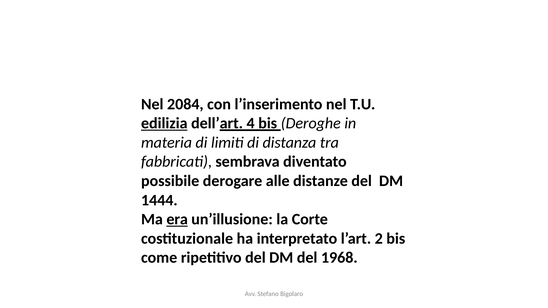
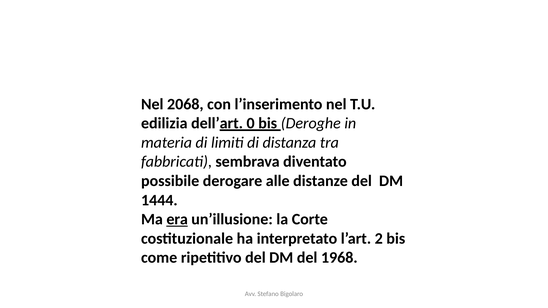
2084: 2084 -> 2068 (185, 104)
edilizia underline: present -> none (164, 123)
4: 4 -> 0 (251, 123)
